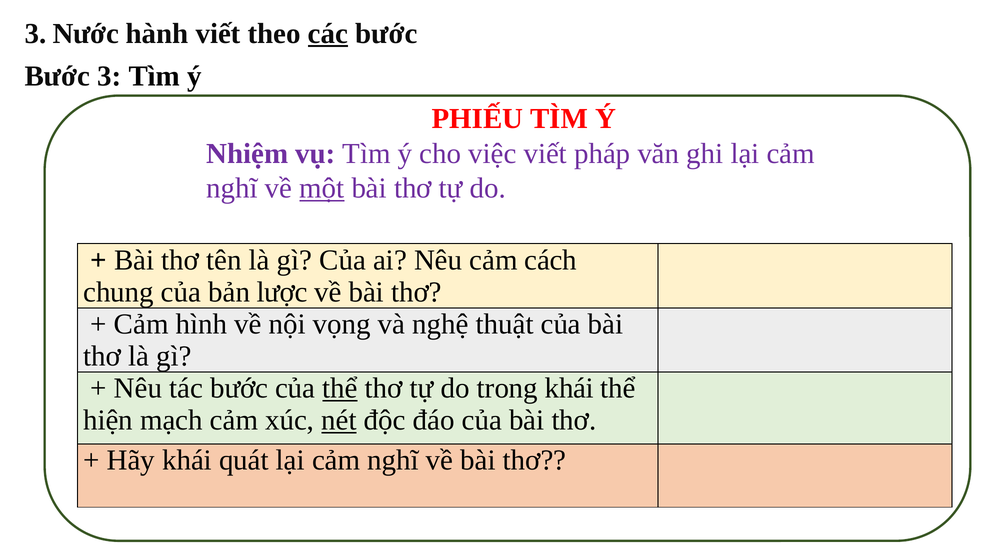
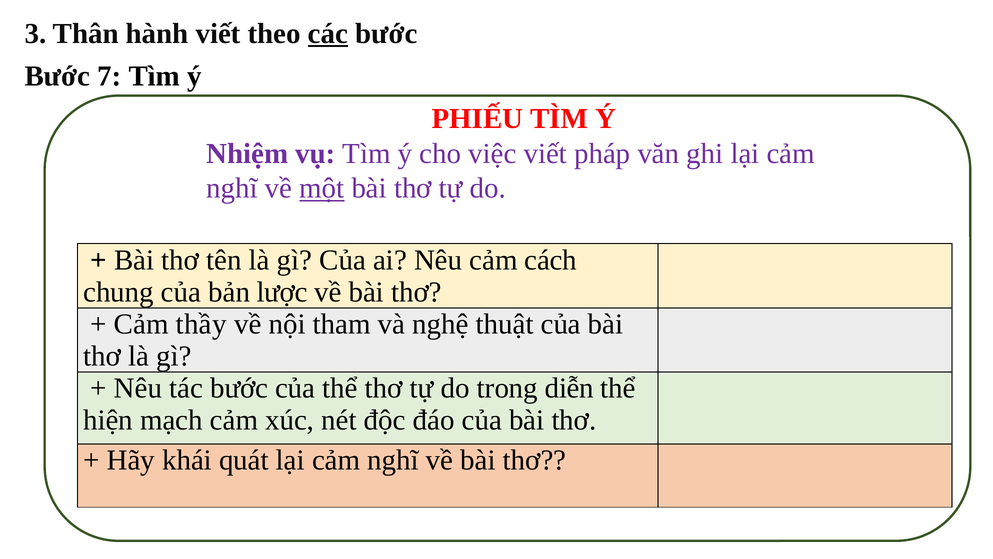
Nước: Nước -> Thân (86, 33)
Bước 3: 3 -> 7 (109, 76)
hình: hình -> thầy (201, 324)
vọng: vọng -> tham (342, 324)
thể underline: present -> none (340, 388)
trong khái: khái -> diễn (569, 388)
nét underline: present -> none (339, 420)
